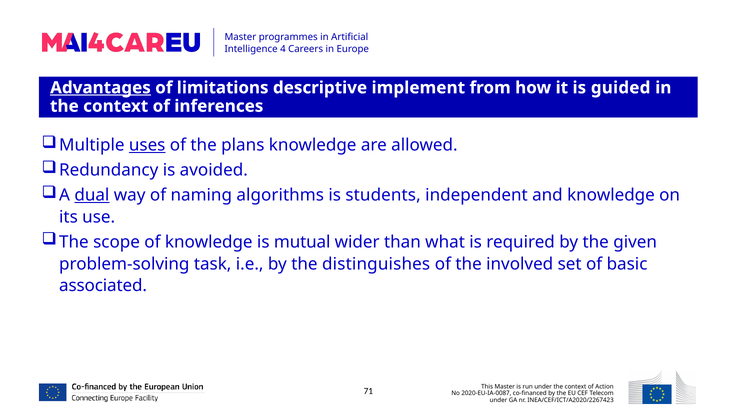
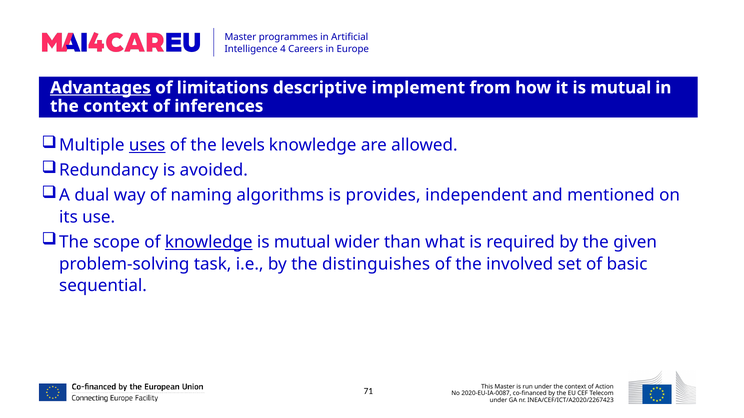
it is guided: guided -> mutual (621, 88)
plans: plans -> levels (243, 146)
dual underline: present -> none (92, 195)
students: students -> provides (383, 195)
and knowledge: knowledge -> mentioned (611, 195)
knowledge underline: none -> present (209, 242)
associated: associated -> sequential (103, 286)
